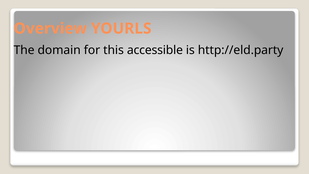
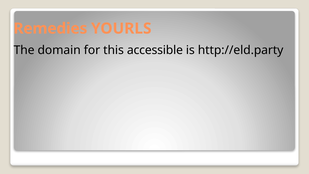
Overview: Overview -> Remedies (50, 28)
